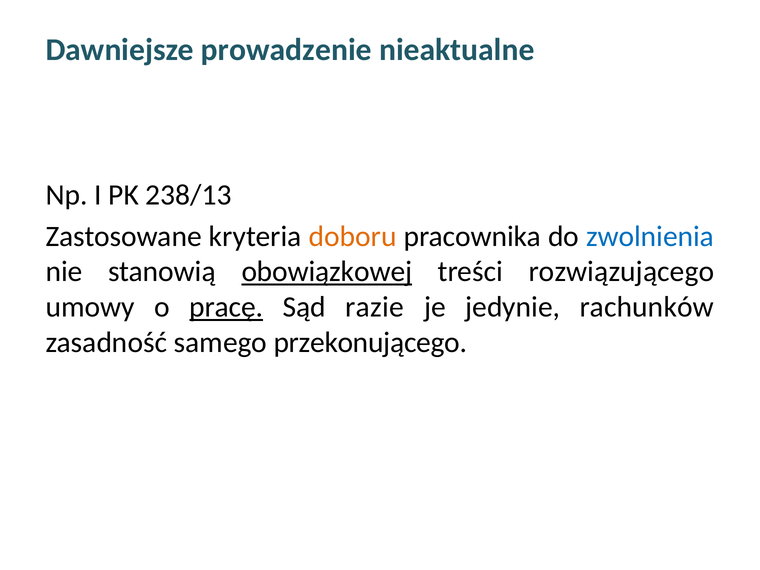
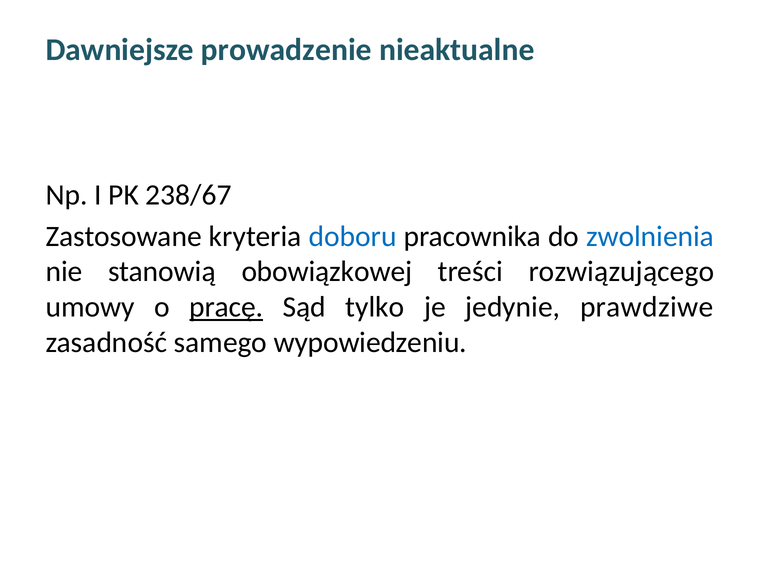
238/13: 238/13 -> 238/67 (189, 195)
doboru colour: orange -> blue (353, 236)
obowiązkowej underline: present -> none (327, 272)
razie: razie -> tylko (375, 307)
rachunków: rachunków -> prawdziwe (647, 307)
przekonującego: przekonującego -> wypowiedzeniu (370, 343)
